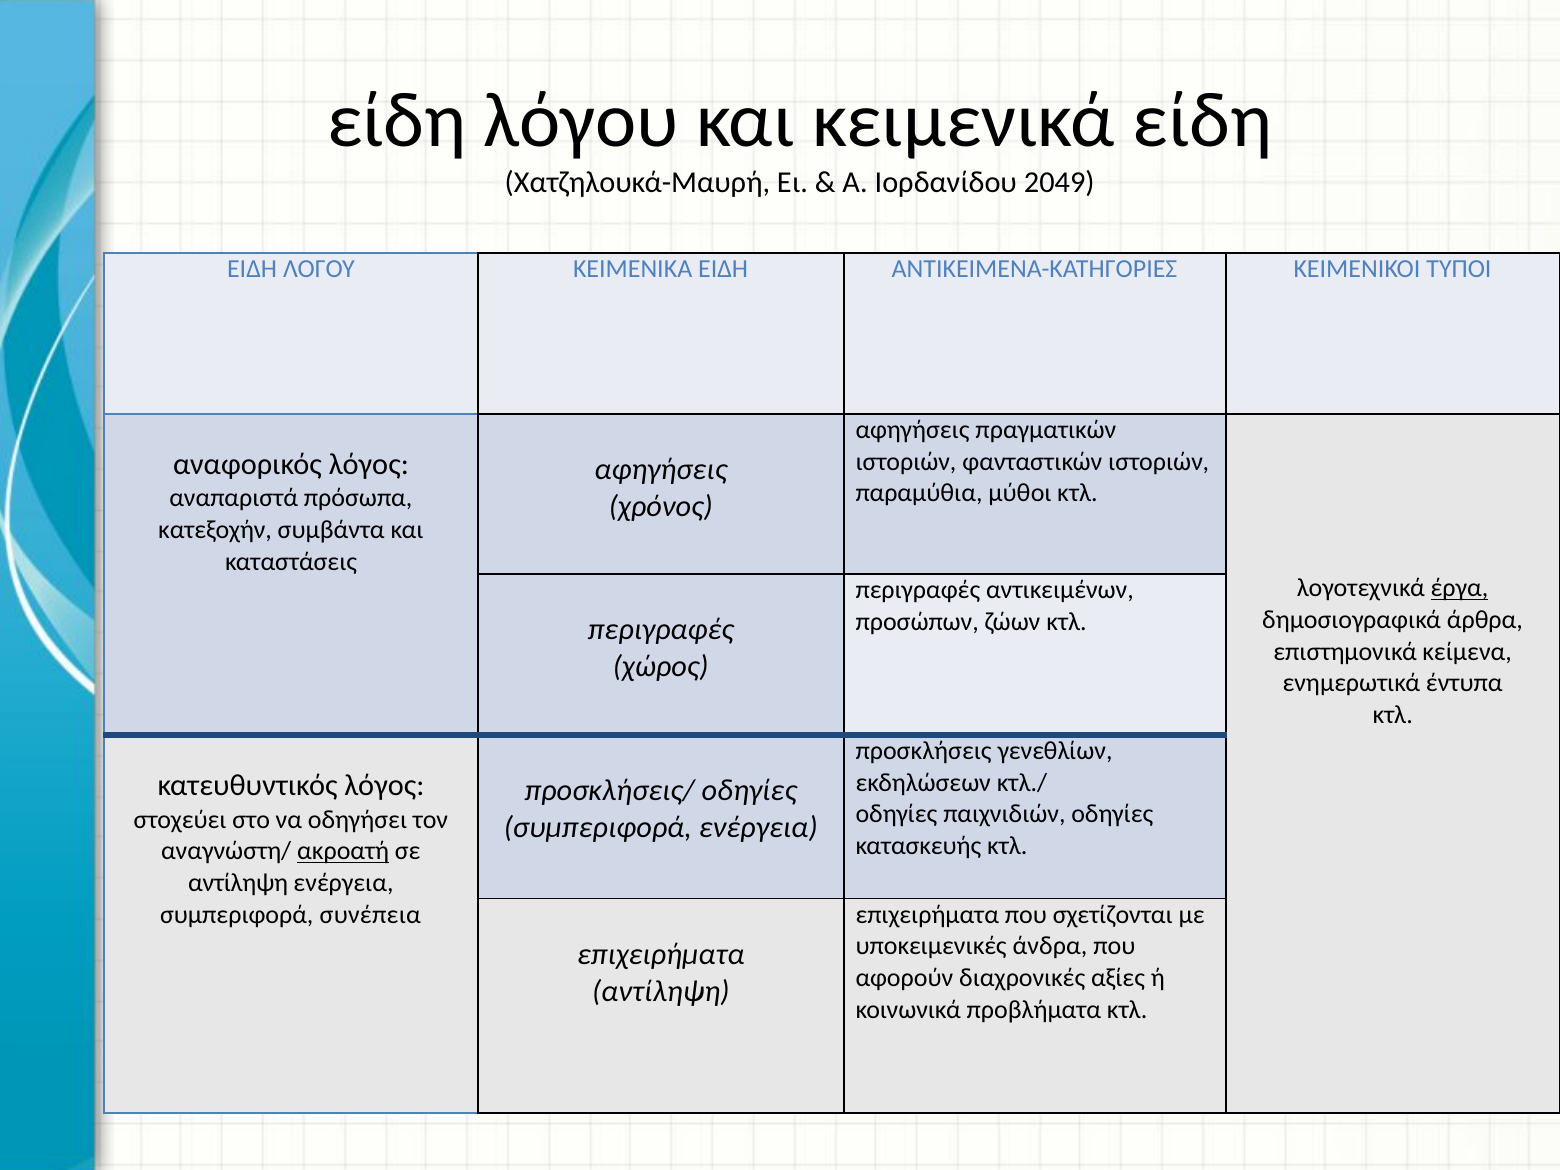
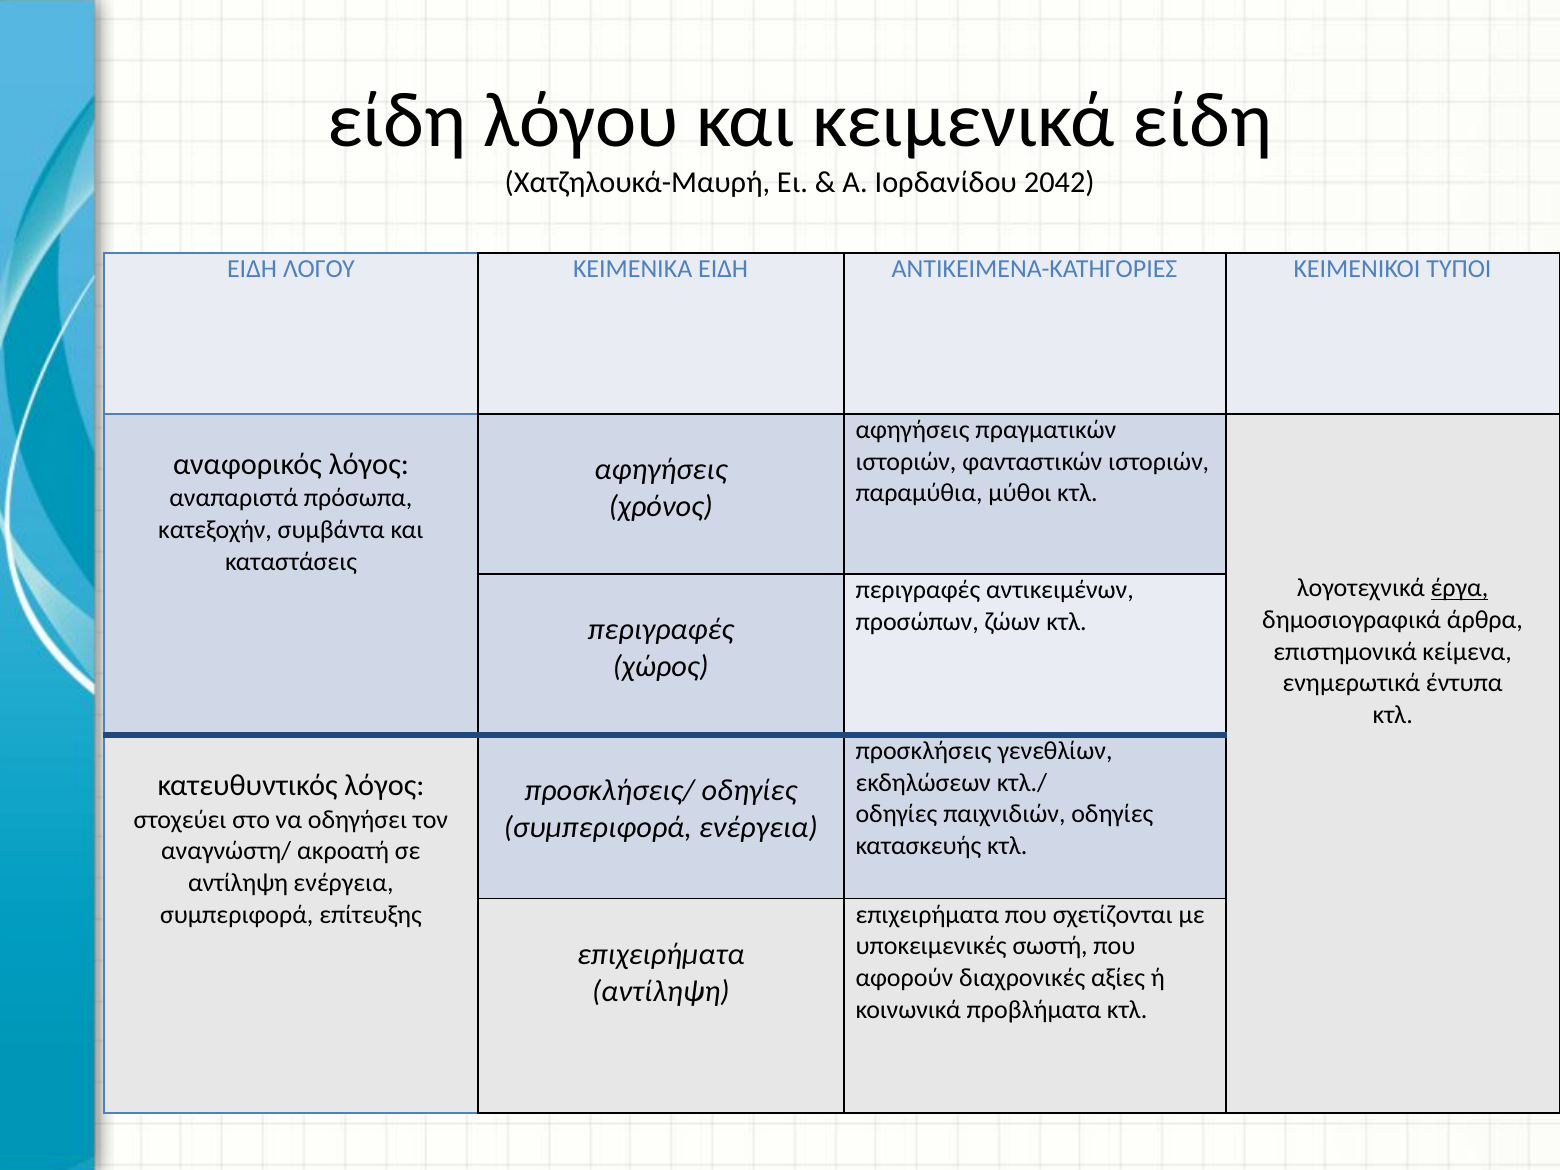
2049: 2049 -> 2042 (1059, 183)
ακροατή underline: present -> none (343, 851)
συνέπεια: συνέπεια -> επίτευξης (371, 915)
άνδρα: άνδρα -> σωστή (1050, 946)
